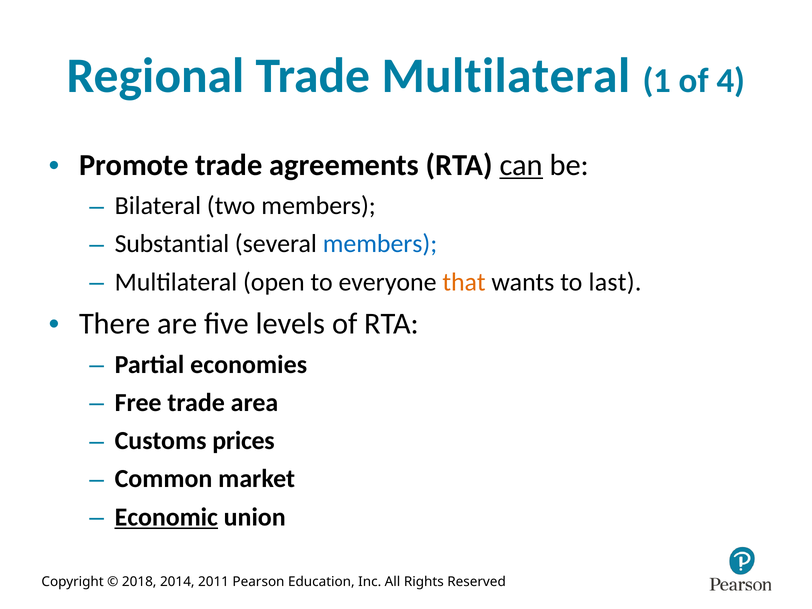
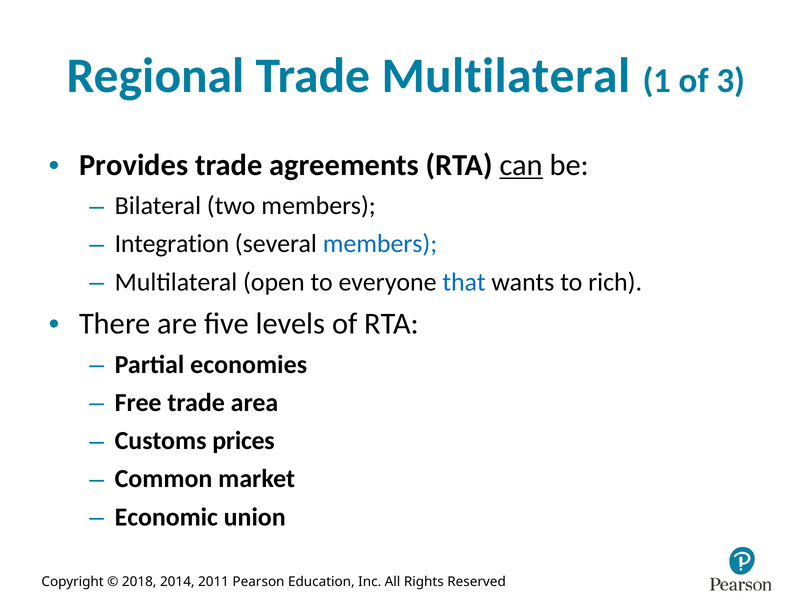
4: 4 -> 3 (731, 80)
Promote: Promote -> Provides (134, 165)
Substantial: Substantial -> Integration (172, 244)
that colour: orange -> blue (464, 282)
last: last -> rich (615, 282)
Economic underline: present -> none (166, 517)
